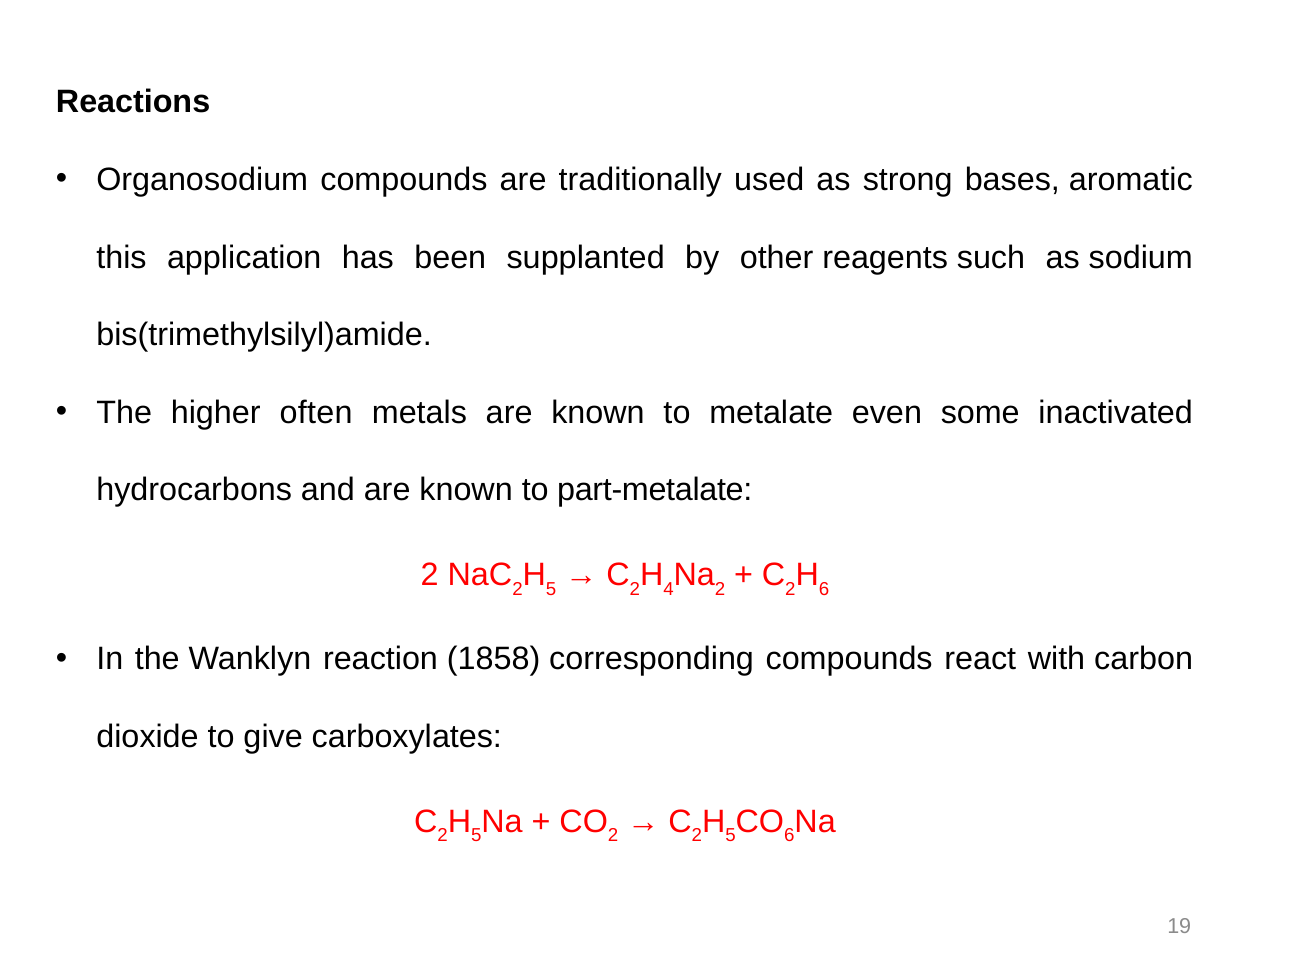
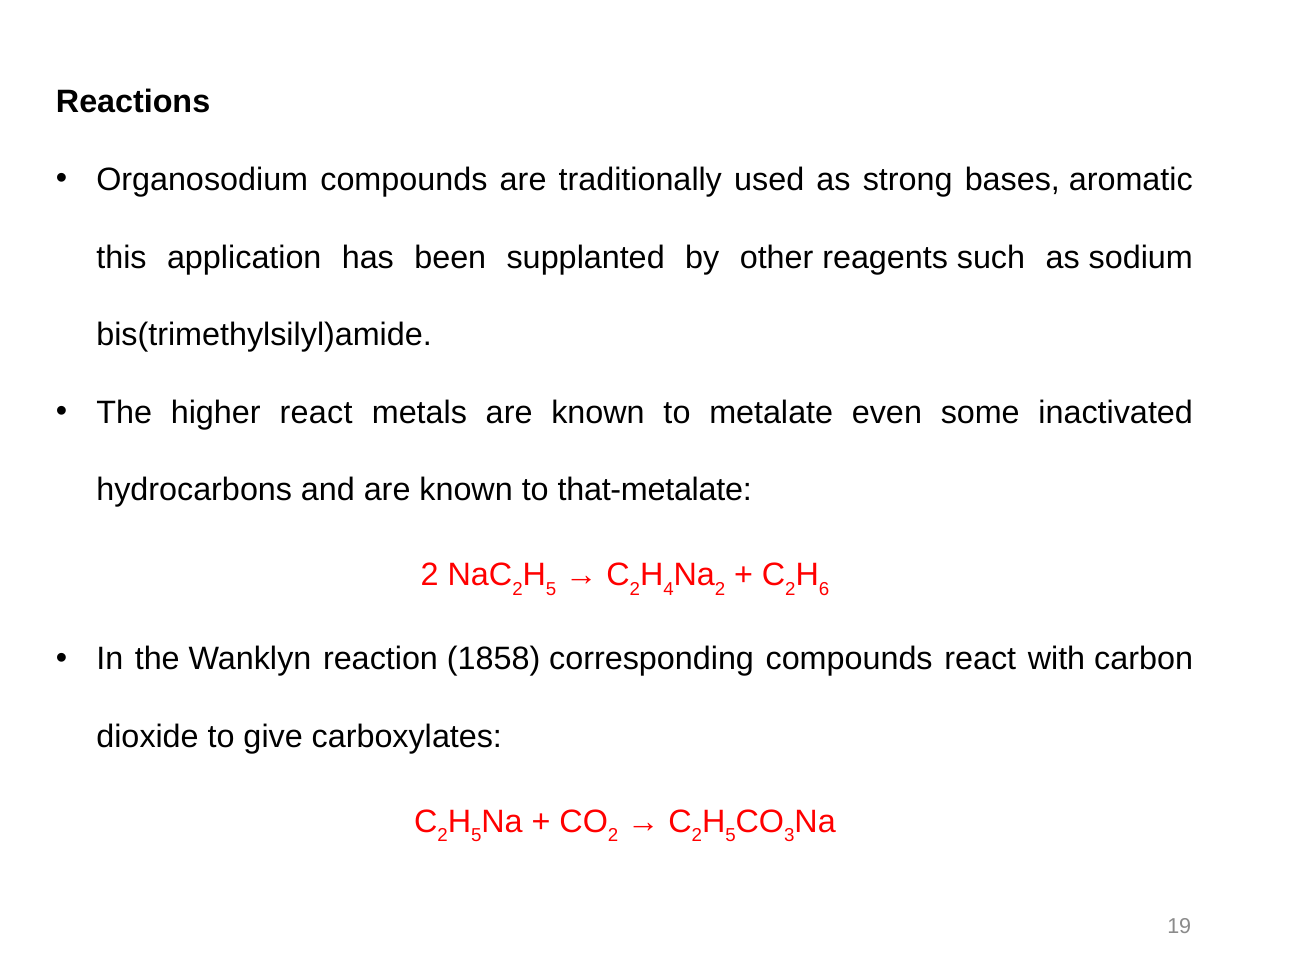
higher often: often -> react (316, 413)
part-metalate: part-metalate -> that-metalate (655, 490)
6: 6 -> 3 (789, 835)
